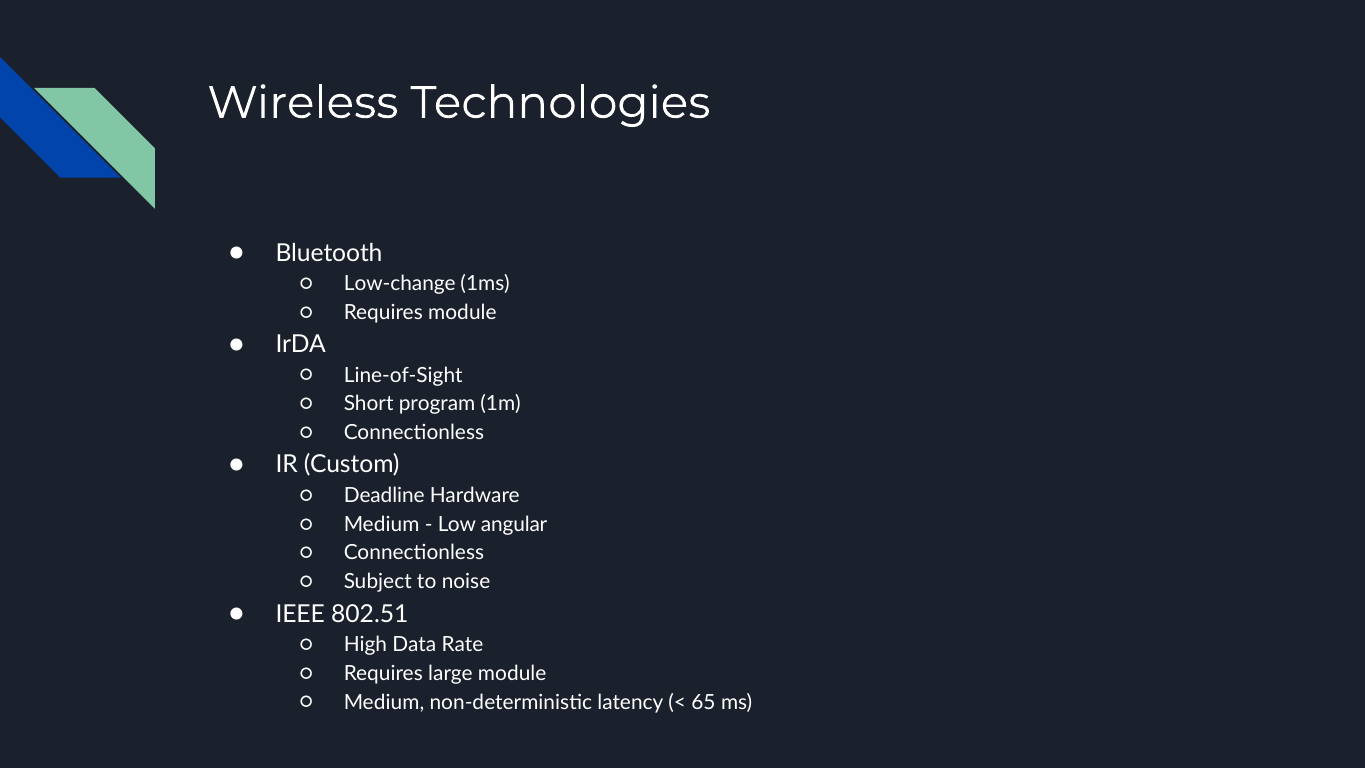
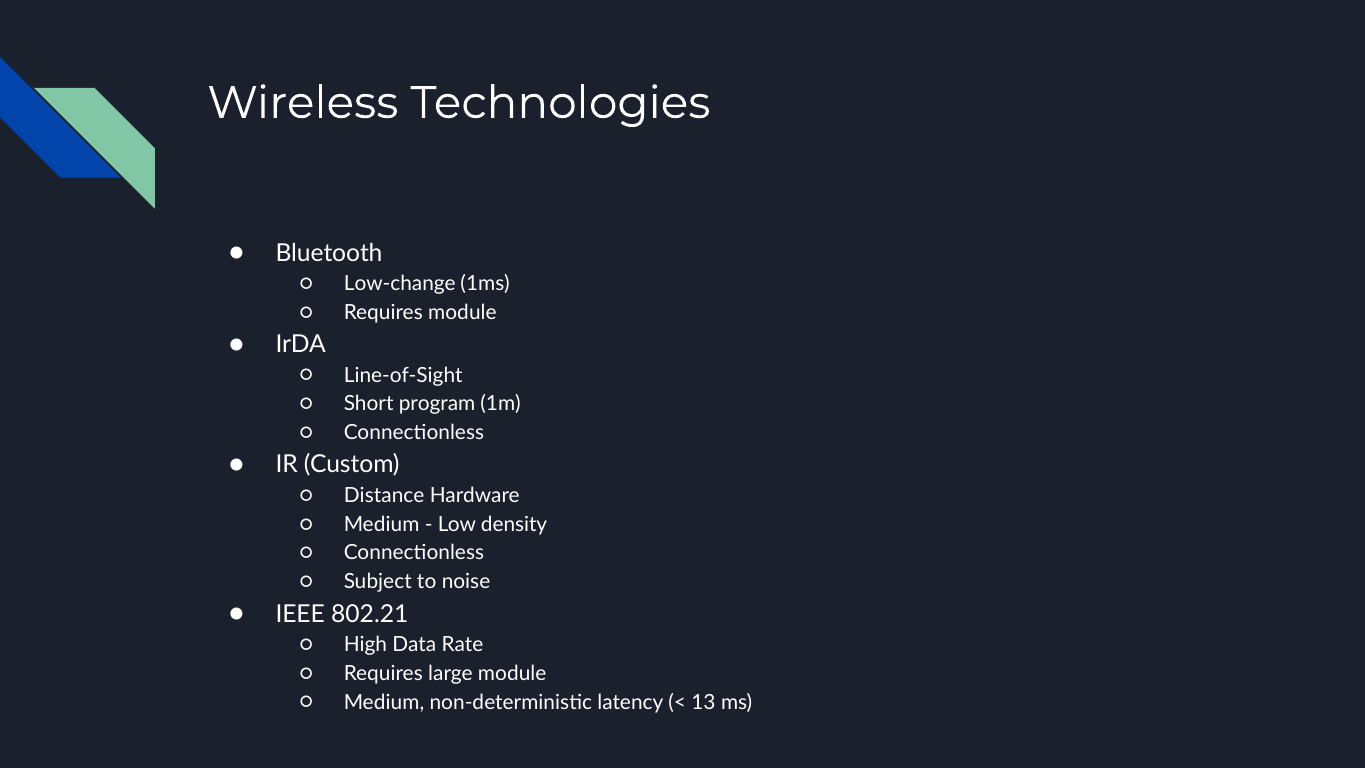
Deadline: Deadline -> Distance (384, 495)
angular: angular -> density (514, 524)
802.51: 802.51 -> 802.21 (370, 614)
65: 65 -> 13 (703, 702)
